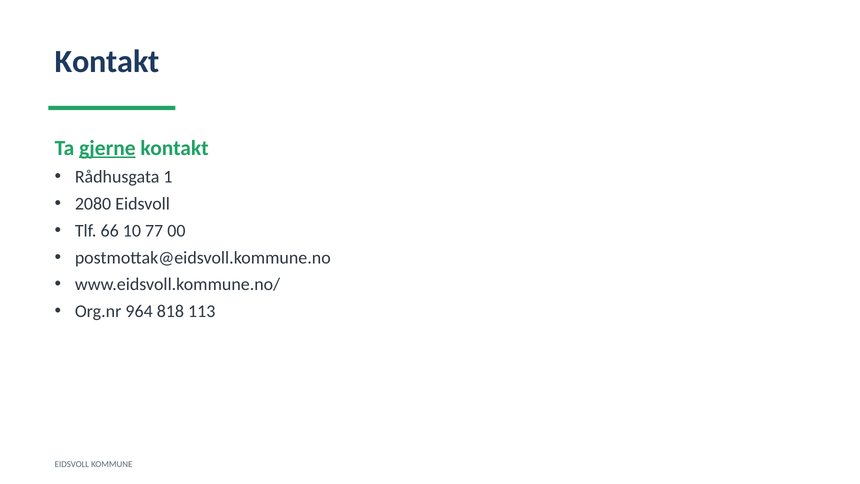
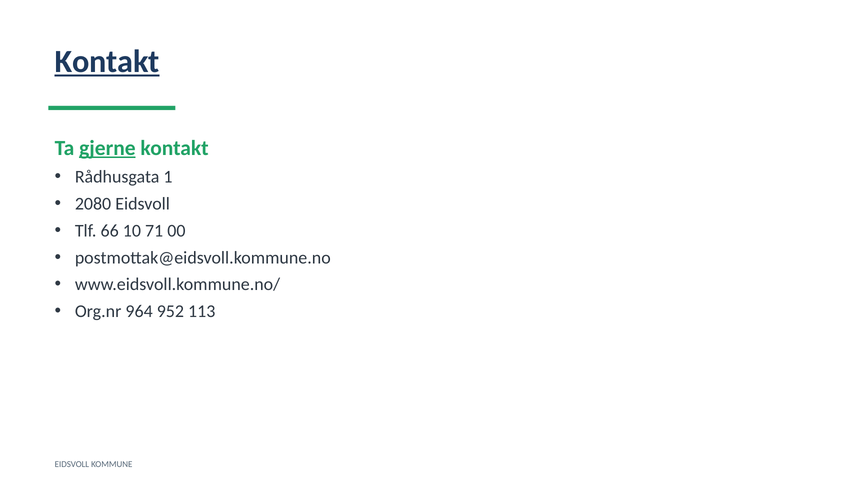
Kontakt underline: none -> present (107, 61)
77: 77 -> 71 (154, 231)
818: 818 -> 952 (170, 311)
